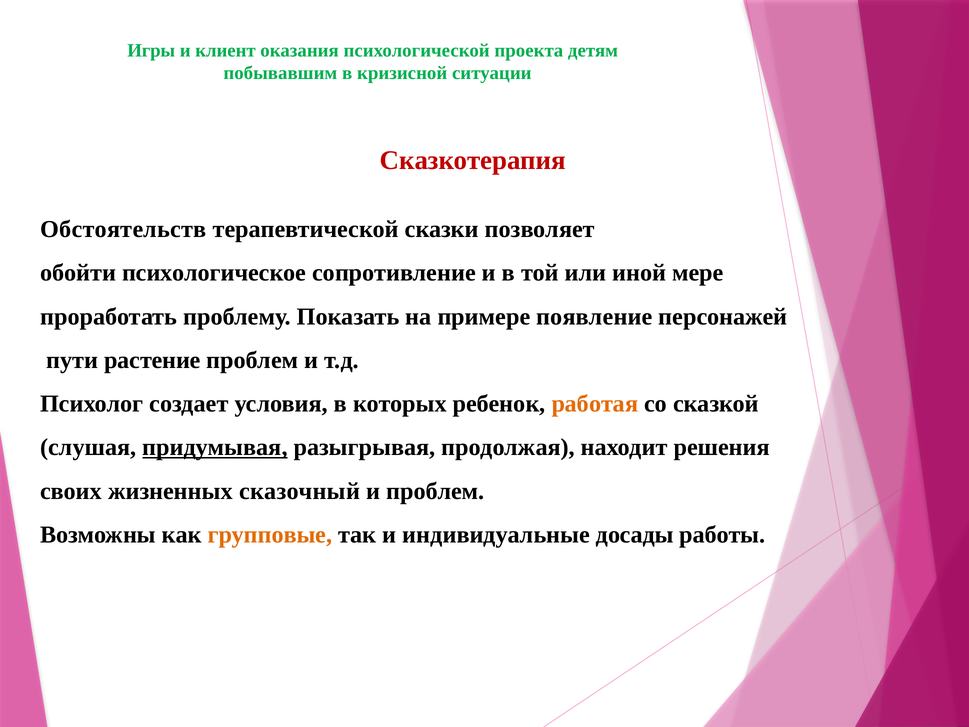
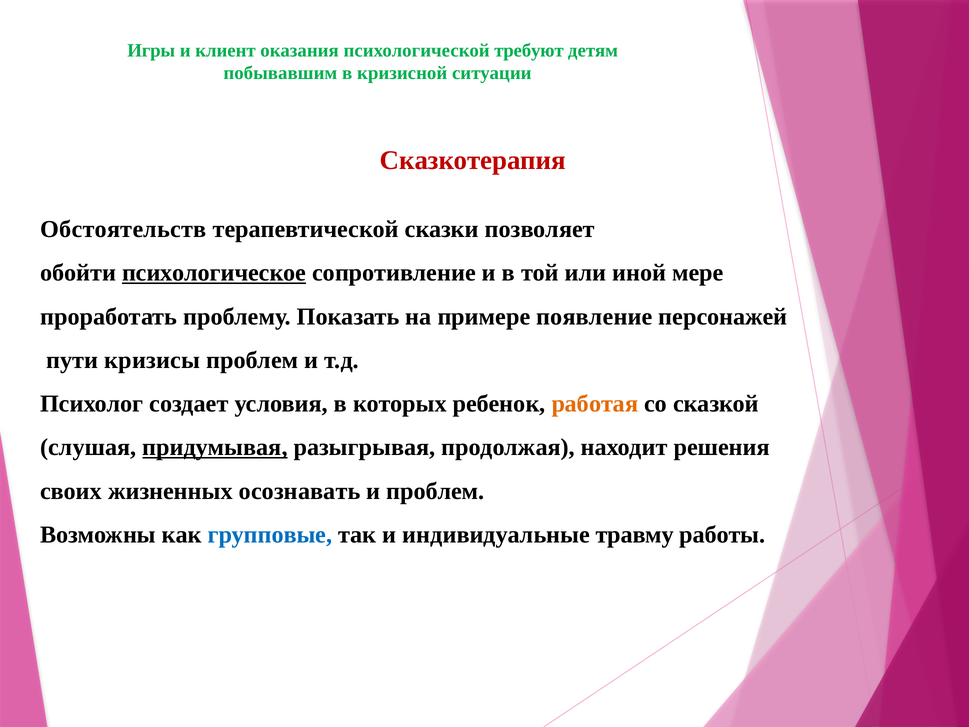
проекта: проекта -> требуют (529, 51)
психологическое underline: none -> present (214, 273)
растение: растение -> кризисы (152, 360)
сказочный: сказочный -> осознавать (300, 491)
групповые colour: orange -> blue (270, 535)
досады: досады -> травму (635, 535)
